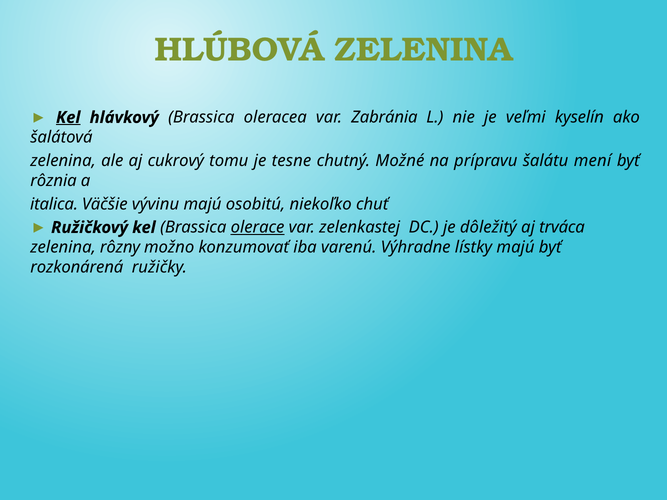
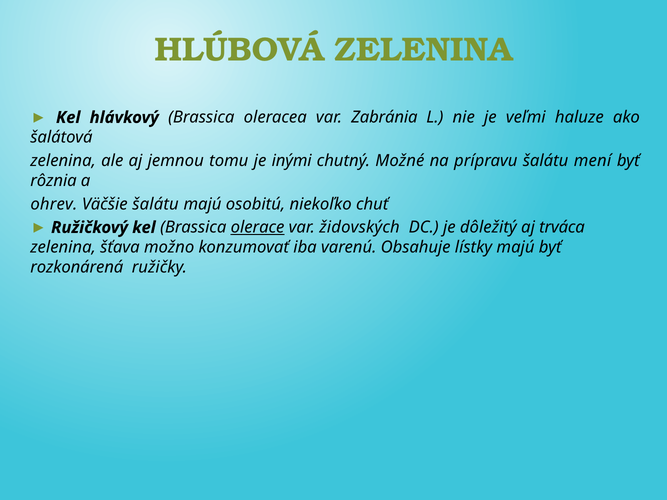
Kel underline: present -> none (68, 118)
kyselín: kyselín -> haluze (579, 118)
cukrový: cukrový -> jemnou (176, 161)
tesne: tesne -> inými (292, 161)
italica: italica -> ohrev (54, 204)
Väčšie vývinu: vývinu -> šalátu (156, 204)
zelenkastej: zelenkastej -> židovských (360, 228)
rôzny: rôzny -> šťava (120, 248)
Výhradne: Výhradne -> Obsahuje (416, 248)
